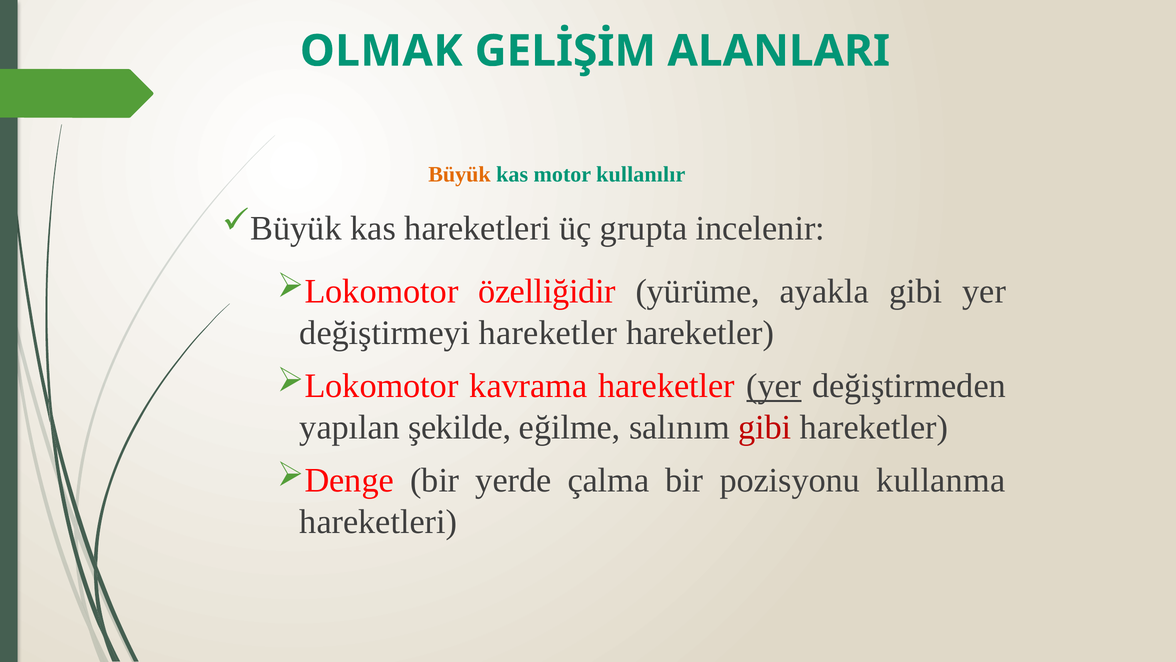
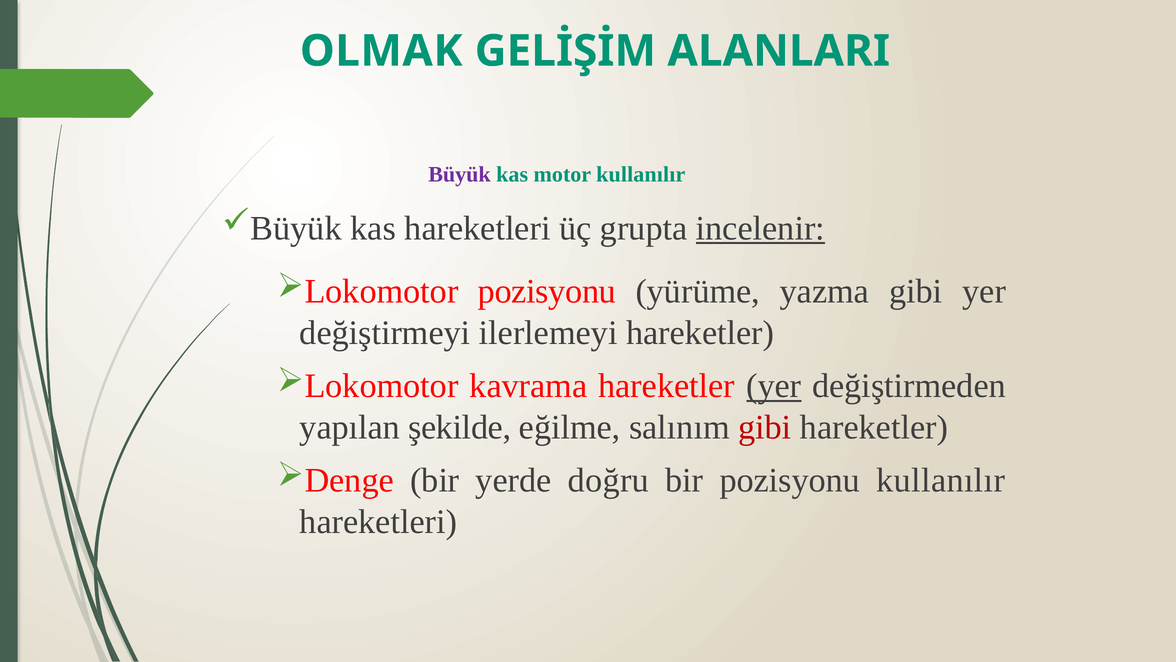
Büyük colour: orange -> purple (460, 175)
incelenir underline: none -> present (760, 228)
özelliğidir: özelliğidir -> pozisyonu (547, 291)
ayakla: ayakla -> yazma (824, 291)
değiştirmeyi hareketler: hareketler -> ilerlemeyi (548, 332)
çalma: çalma -> doğru (608, 480)
pozisyonu kullanma: kullanma -> kullanılır (941, 480)
